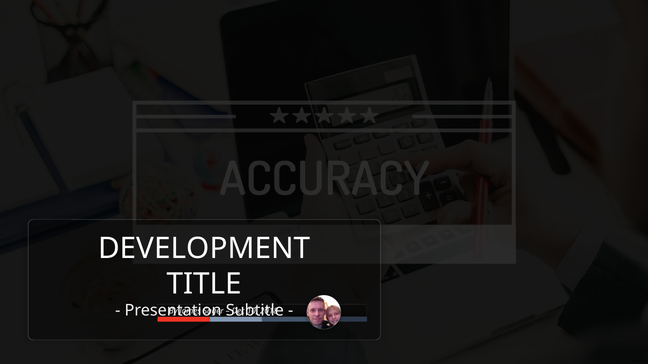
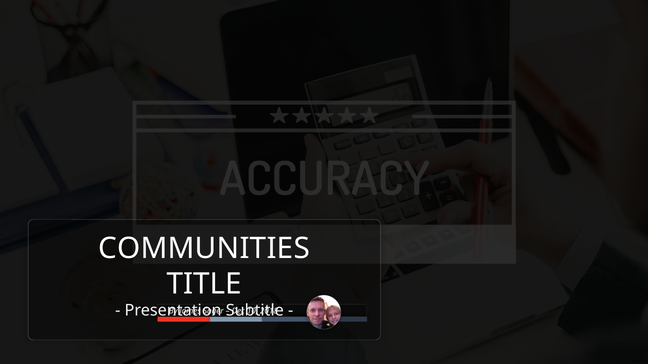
DEVELOPMENT: DEVELOPMENT -> COMMUNITIES (204, 249)
